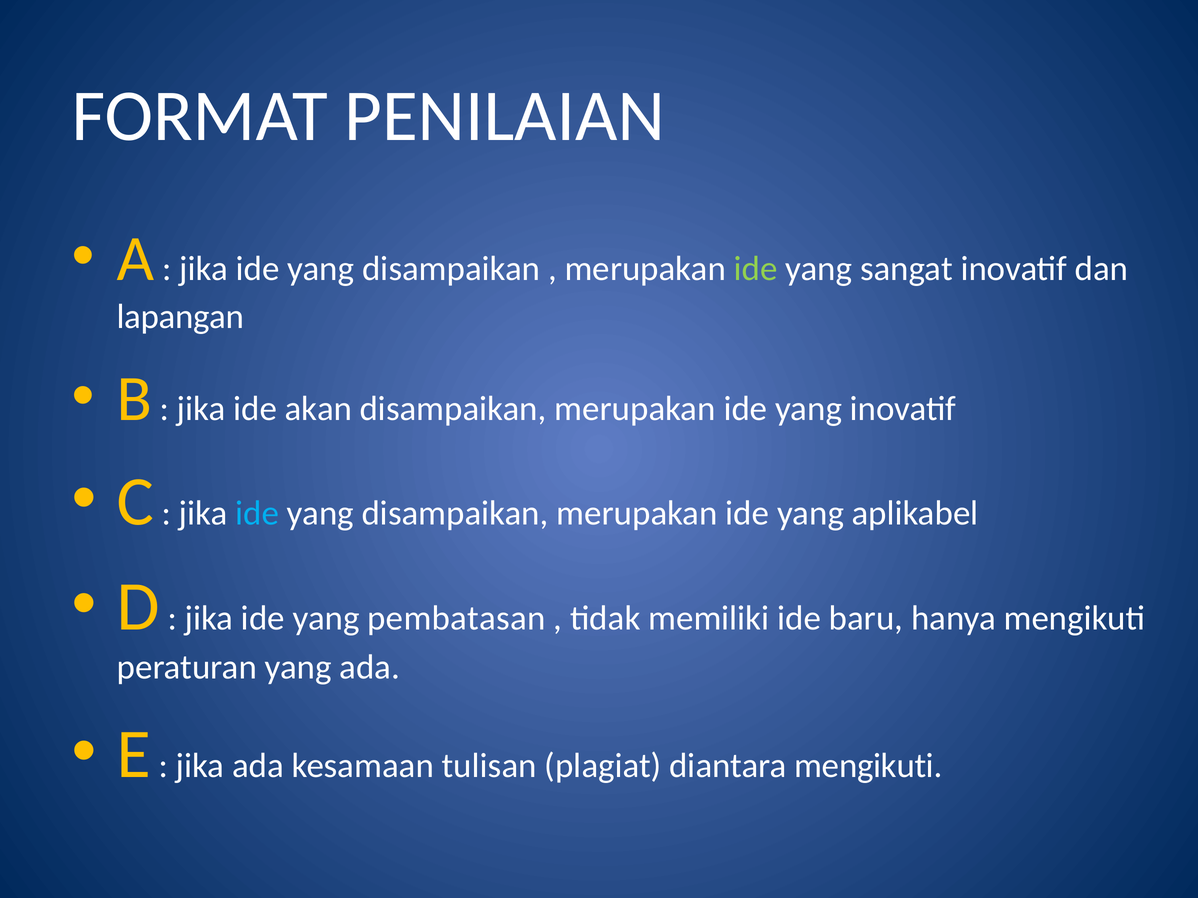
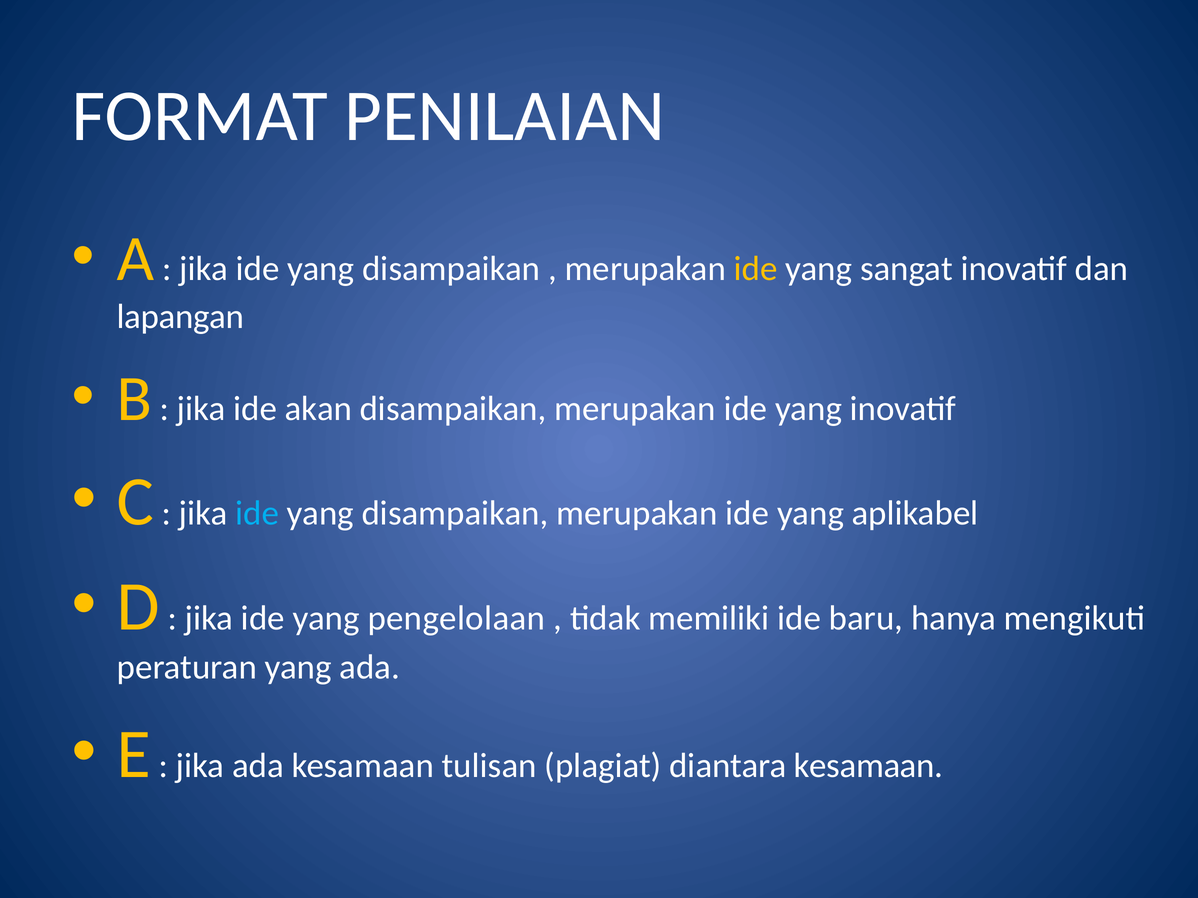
ide colour: light green -> yellow (756, 269)
pembatasan: pembatasan -> pengelolaan (456, 619)
diantara mengikuti: mengikuti -> kesamaan (868, 766)
